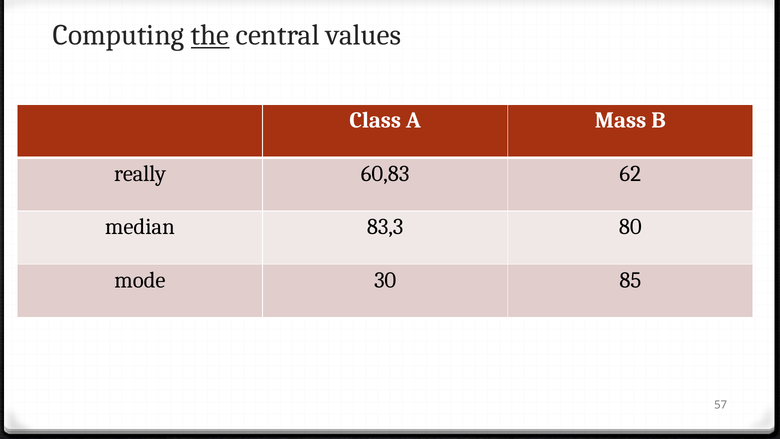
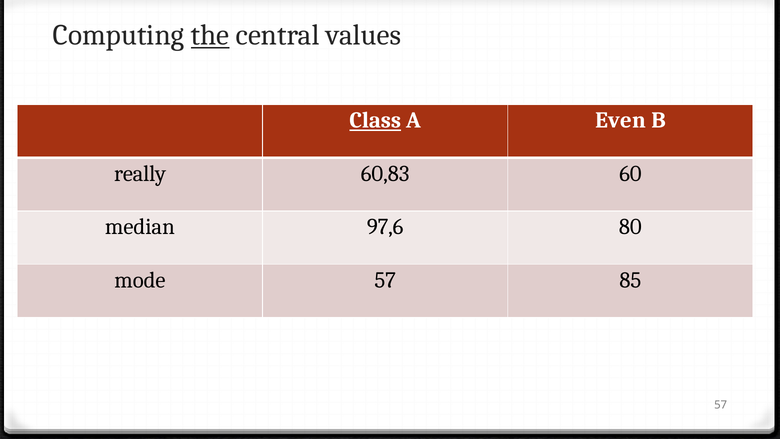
Class underline: none -> present (375, 120)
Mass: Mass -> Even (620, 120)
62: 62 -> 60 (630, 174)
83,3: 83,3 -> 97,6 (385, 227)
mode 30: 30 -> 57 (385, 280)
